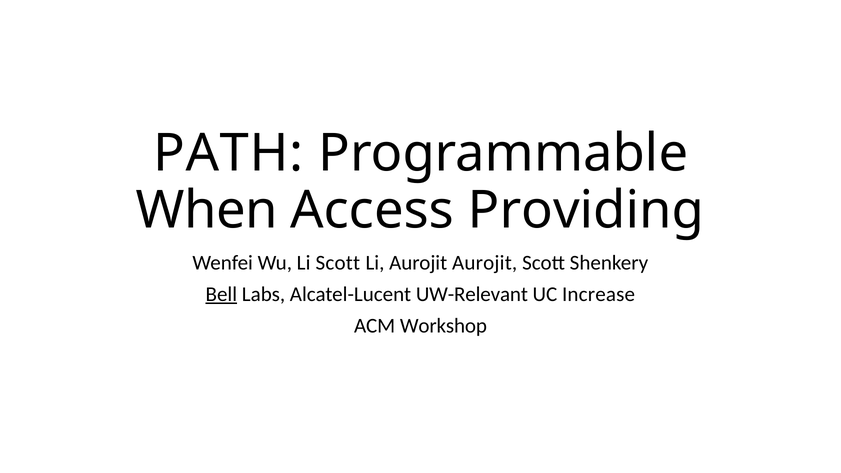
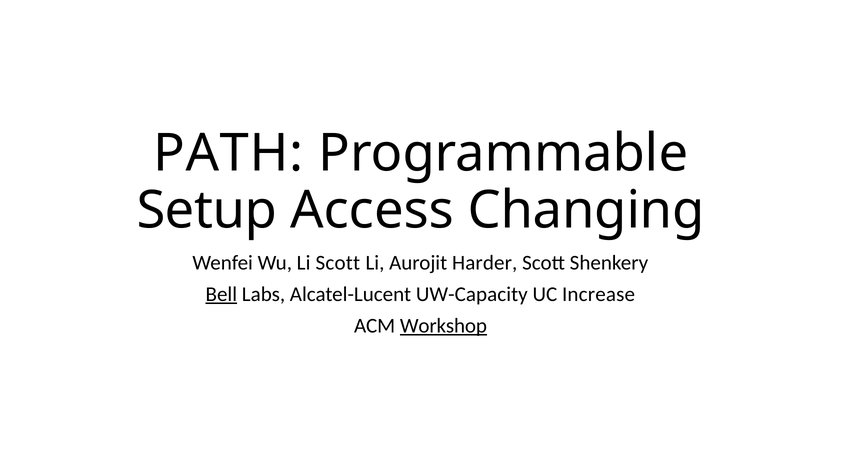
When: When -> Setup (207, 210)
Providing: Providing -> Changing (586, 210)
Aurojit Aurojit: Aurojit -> Harder (485, 263)
UW-Relevant: UW-Relevant -> UW-Capacity (472, 294)
Workshop underline: none -> present (443, 326)
